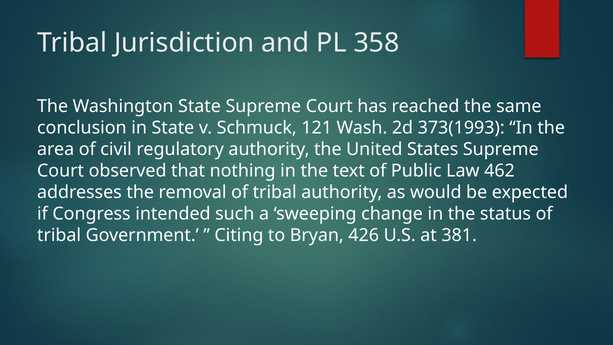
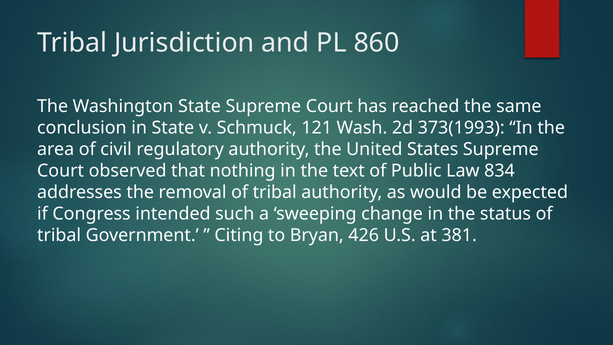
358: 358 -> 860 (377, 43)
462: 462 -> 834 (500, 171)
